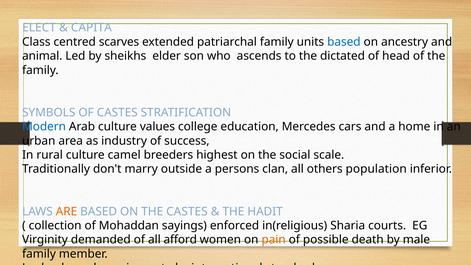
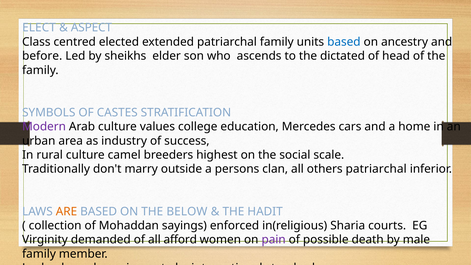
CAPITA: CAPITA -> ASPECT (91, 28)
scarves: scarves -> elected (119, 42)
animal: animal -> before (42, 56)
Modern colour: blue -> purple (44, 127)
others population: population -> patriarchal (376, 169)
THE CASTES: CASTES -> BELOW (187, 211)
pain colour: orange -> purple (274, 240)
